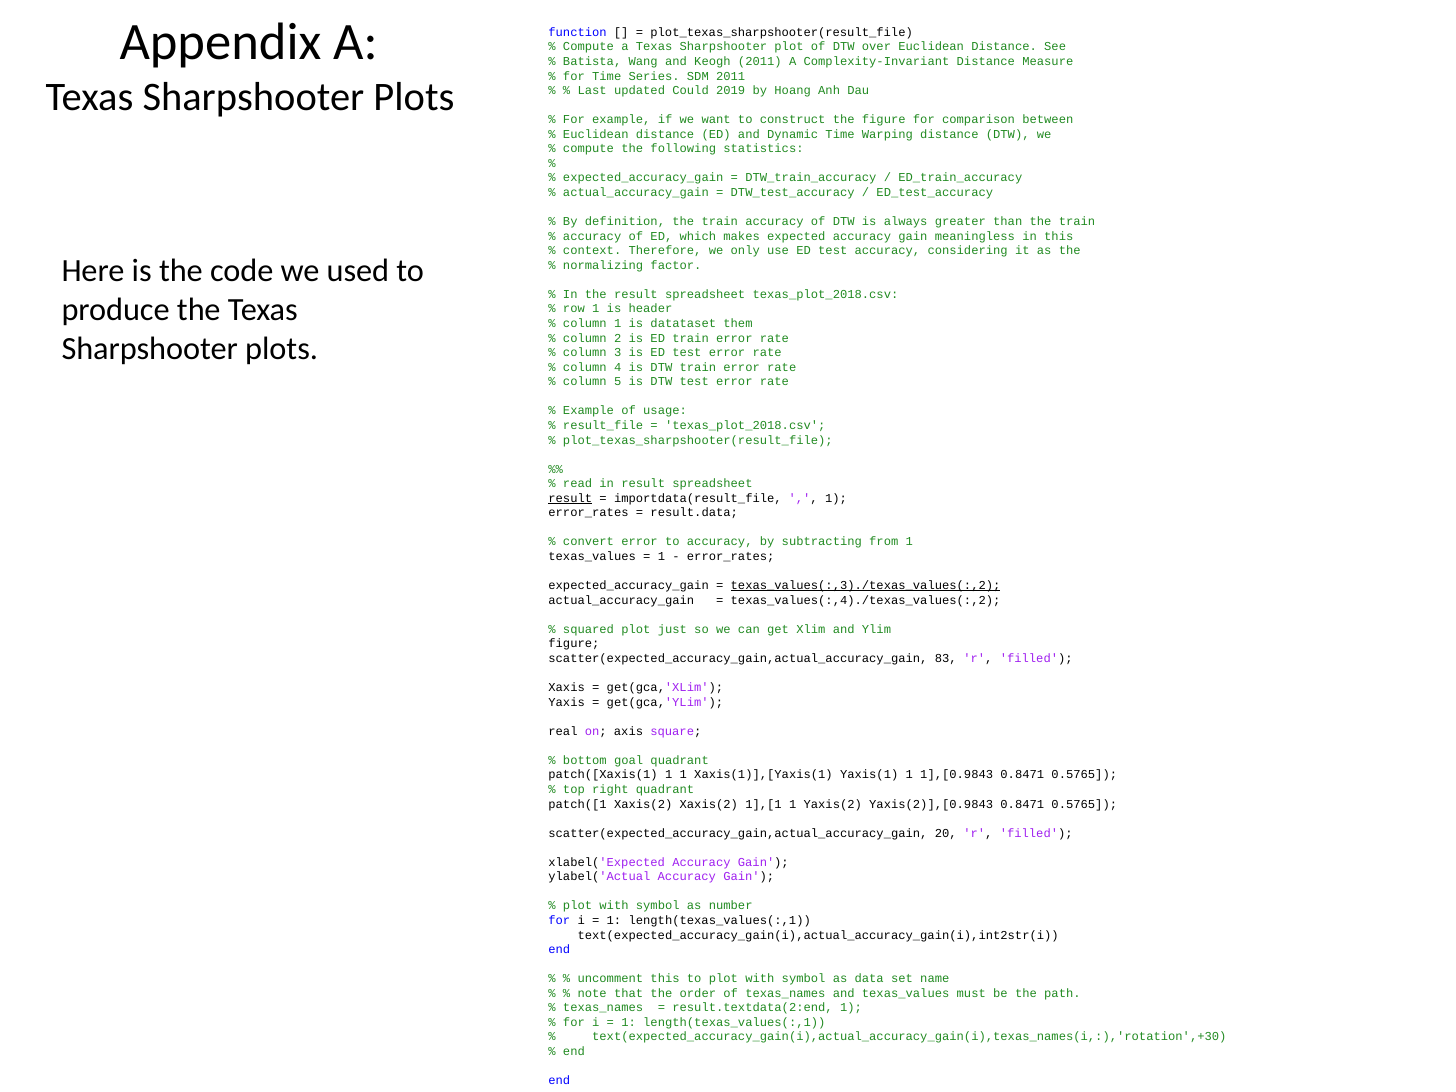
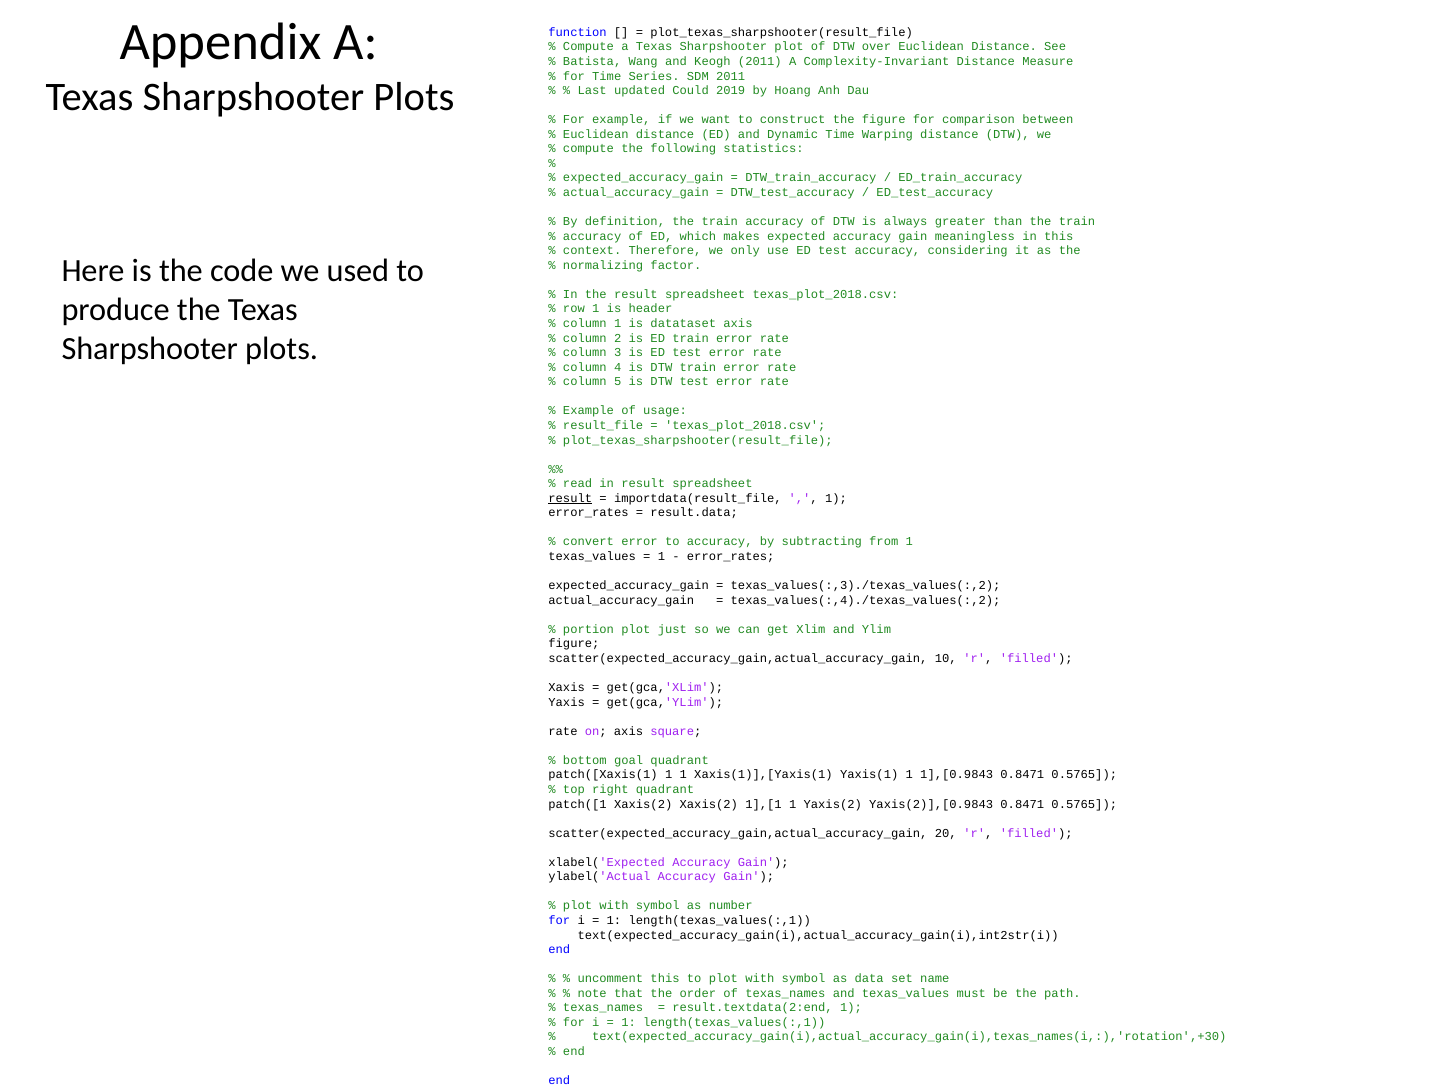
datataset them: them -> axis (738, 324)
texas_values(:,3)./texas_values(:,2 underline: present -> none (866, 586)
squared: squared -> portion (589, 629)
83: 83 -> 10 (946, 658)
real: real -> rate (563, 731)
